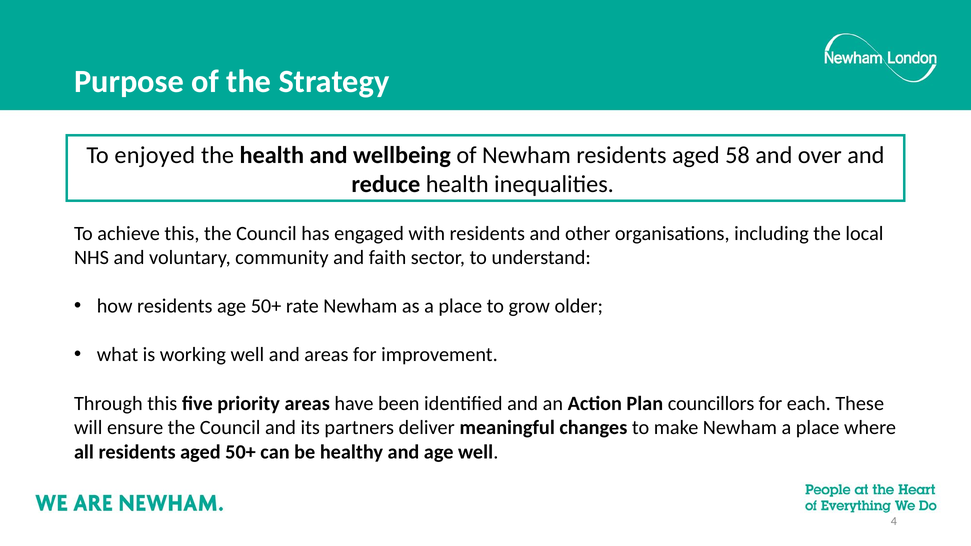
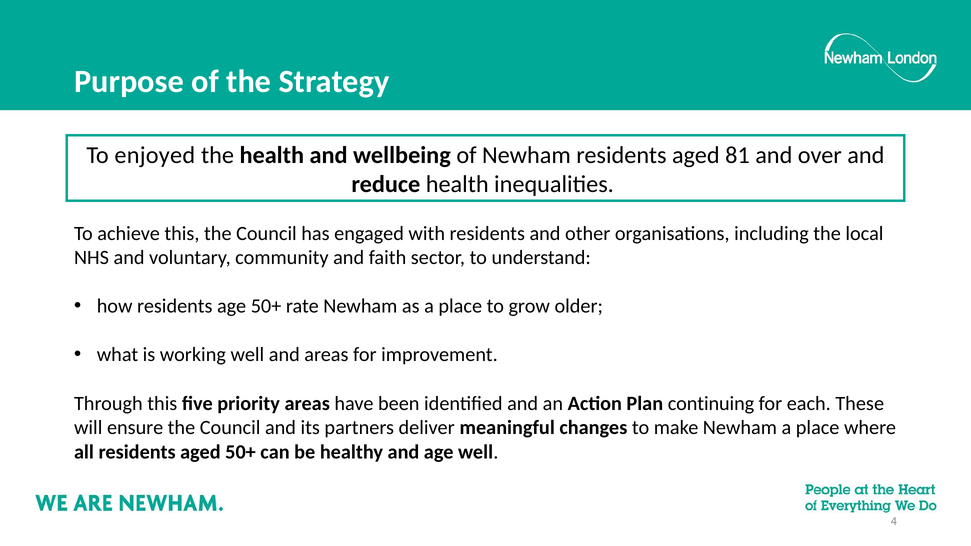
58: 58 -> 81 (737, 155)
councillors: councillors -> continuing (711, 403)
